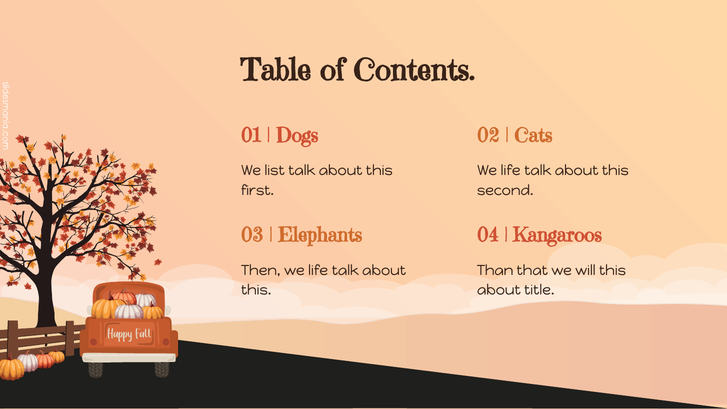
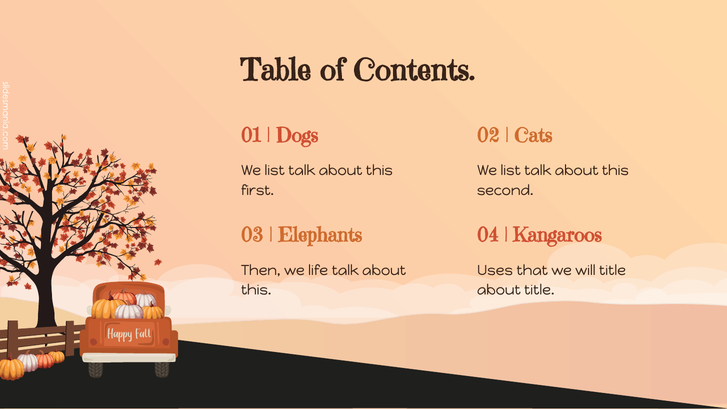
life: life -> list (511, 171)
Than: Than -> Uses (495, 270)
will this: this -> title (612, 270)
